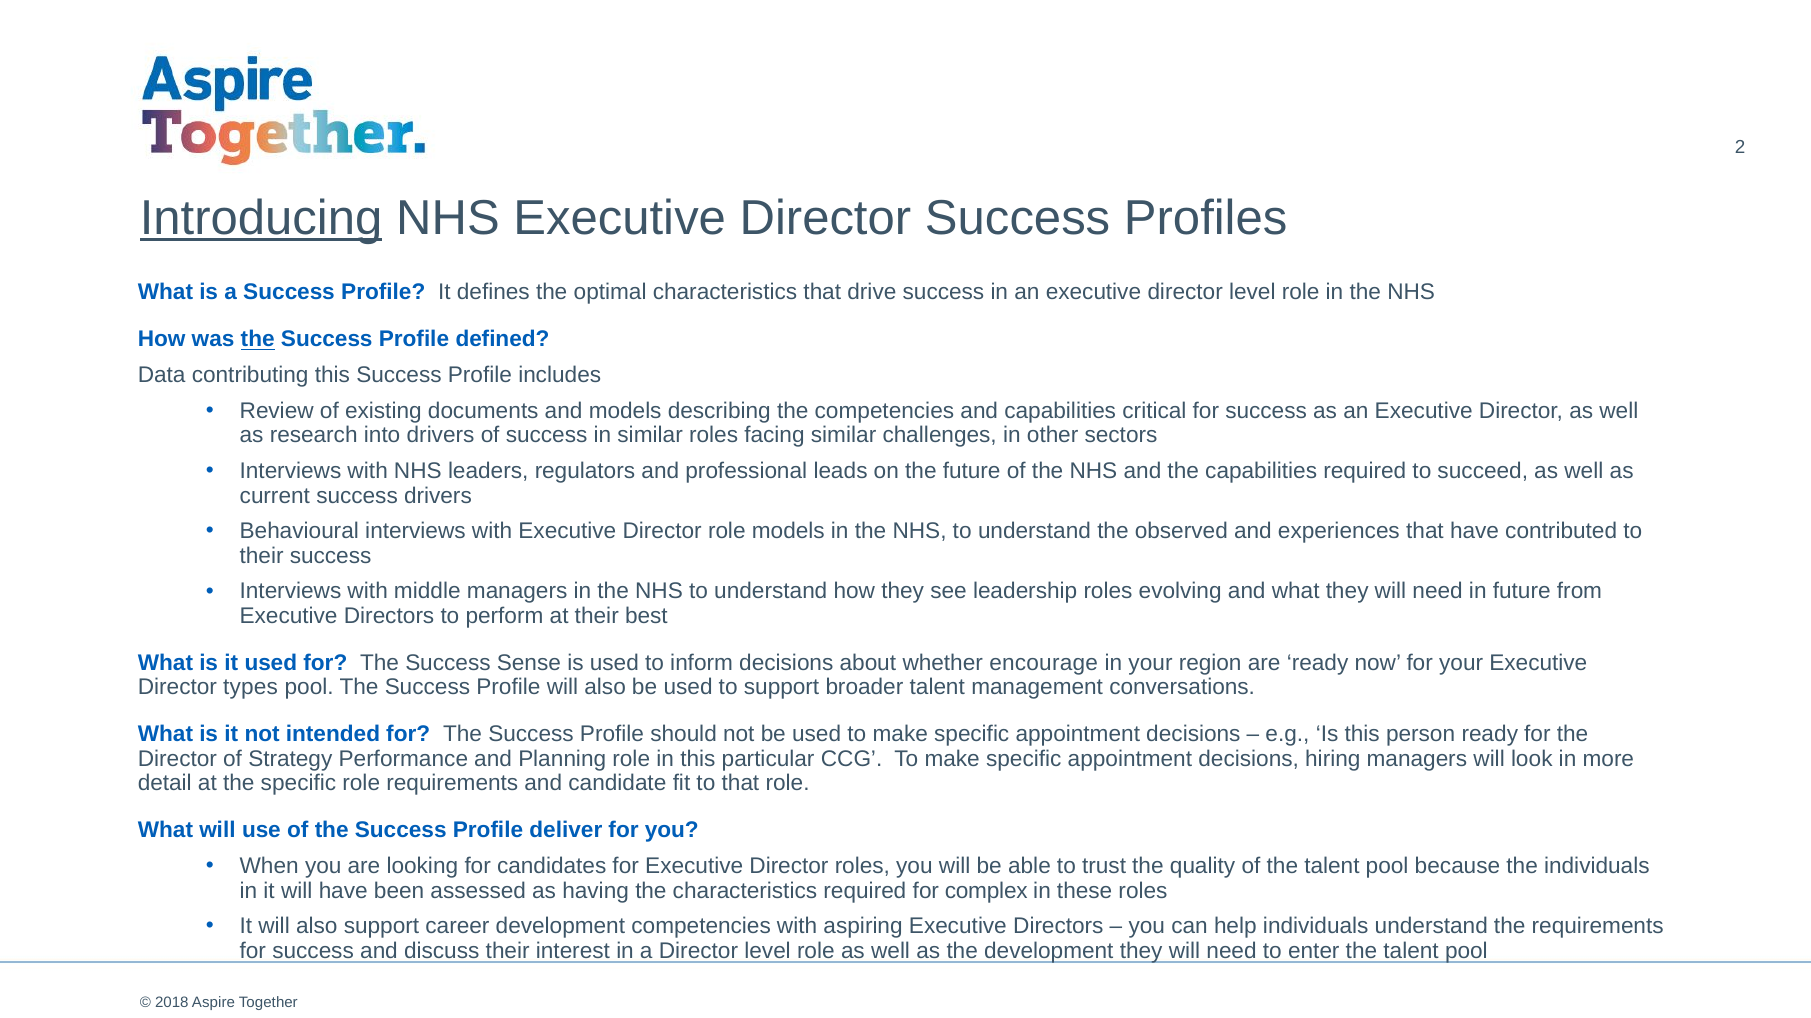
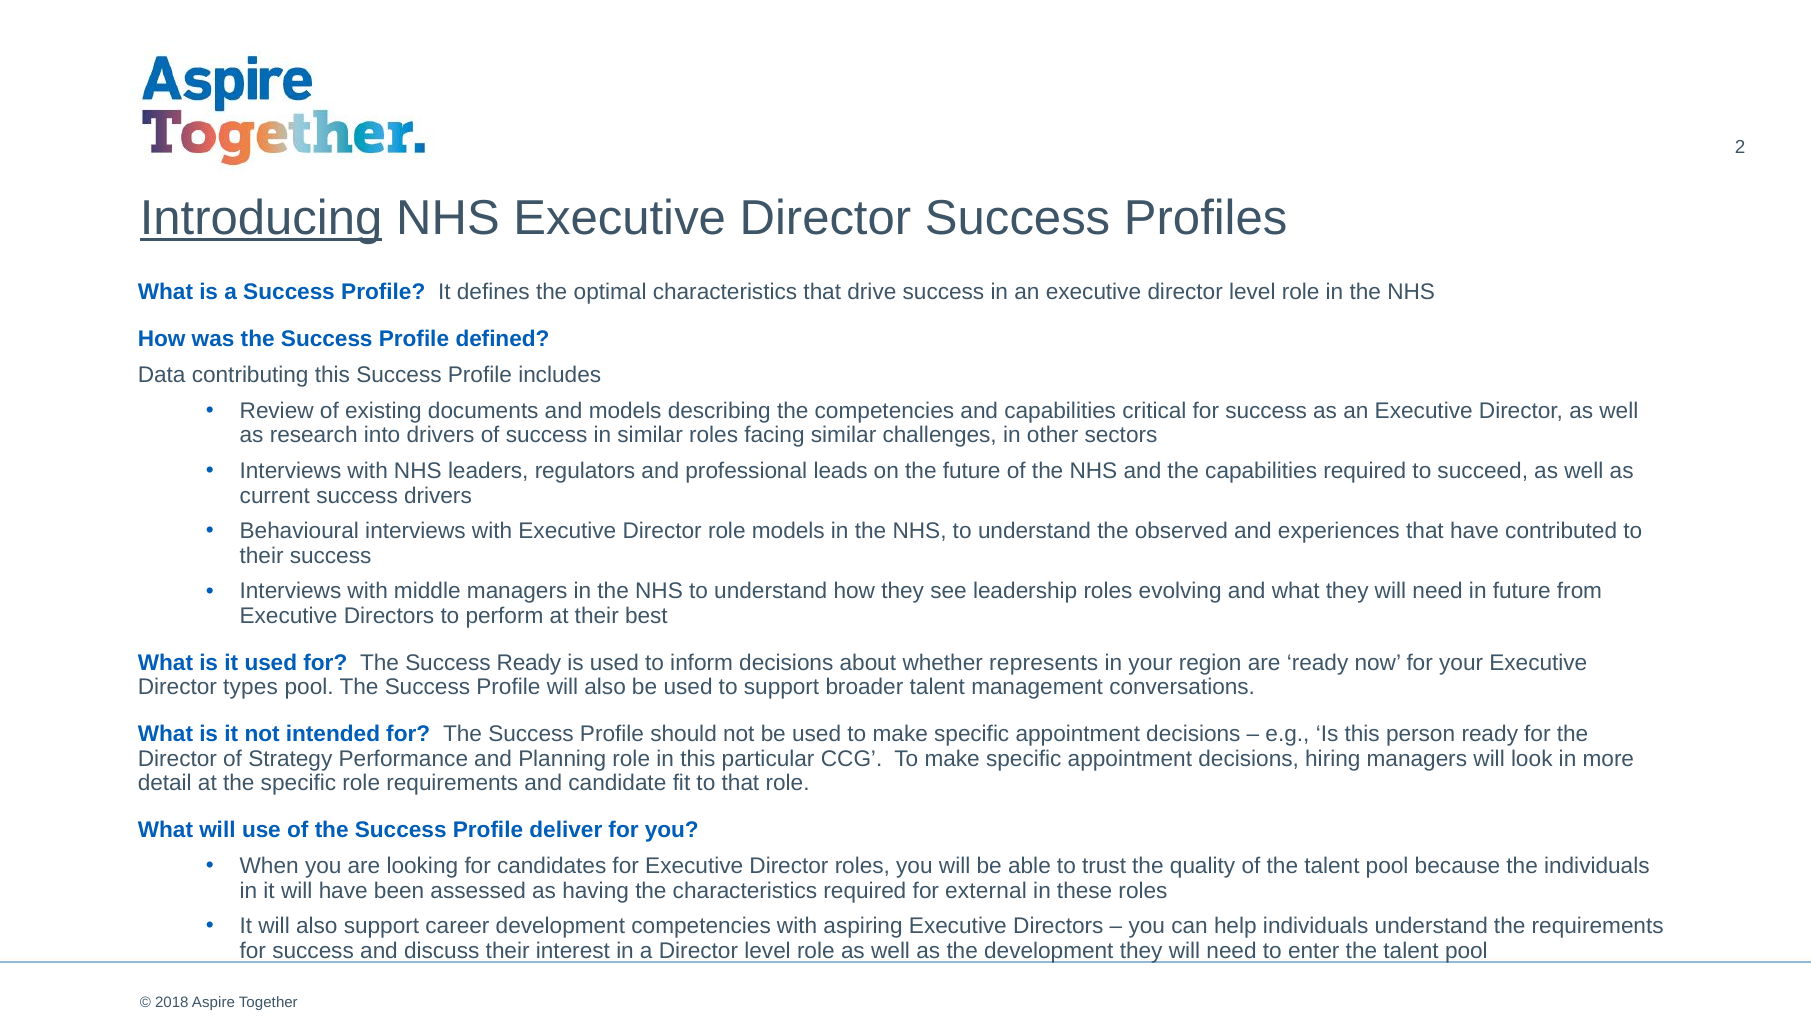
the underline: present -> none (258, 340)
Success Sense: Sense -> Ready (529, 663)
encourage: encourage -> represents (1044, 663)
complex: complex -> external (986, 891)
